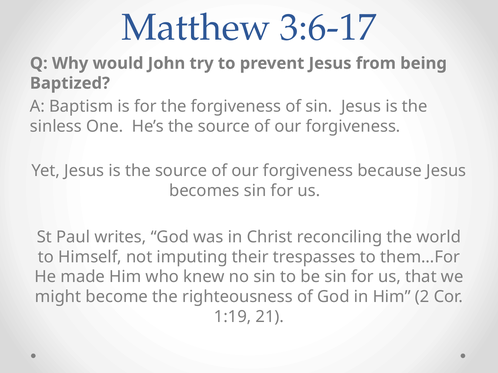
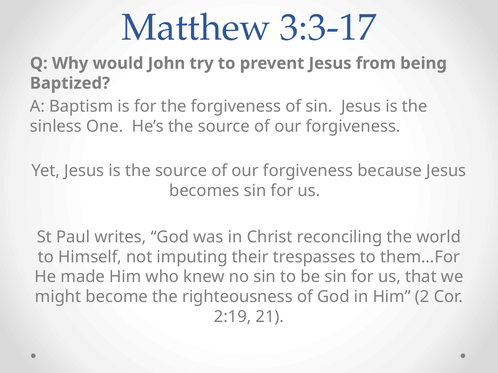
3:6-17: 3:6-17 -> 3:3-17 (328, 27)
1:19: 1:19 -> 2:19 (233, 317)
